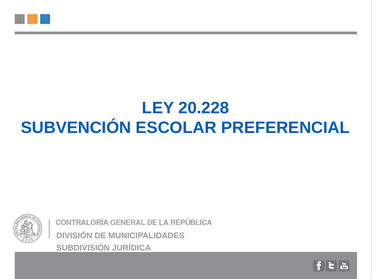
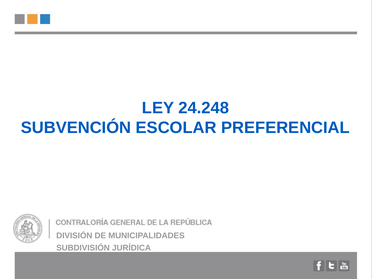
20.228: 20.228 -> 24.248 (204, 108)
